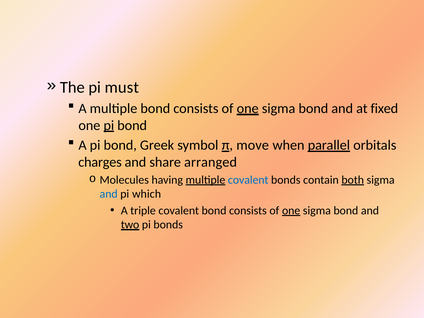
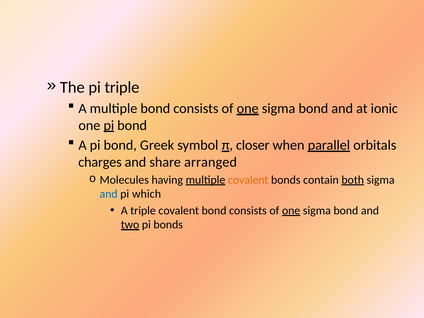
pi must: must -> triple (122, 87)
fixed: fixed -> ionic (384, 108)
move: move -> closer (253, 145)
covalent colour: blue -> orange (248, 180)
